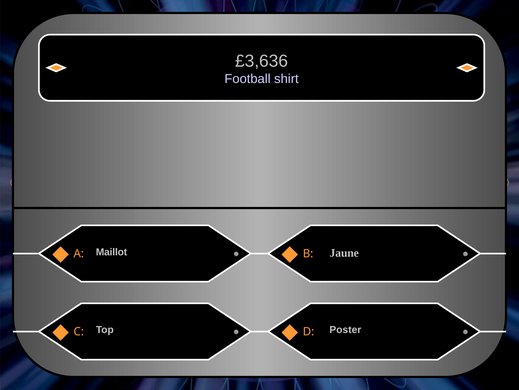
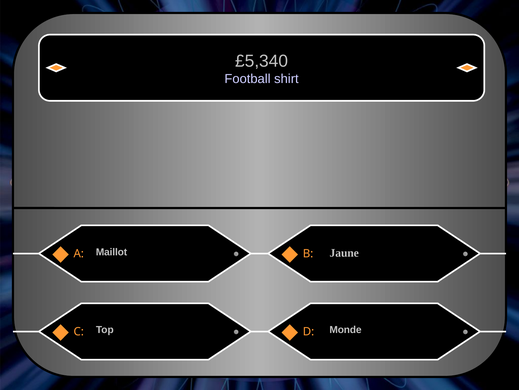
£3,636: £3,636 -> £5,340 (262, 61)
Poster: Poster -> Monde (346, 329)
